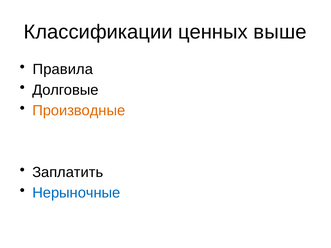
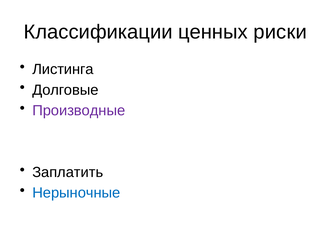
выше: выше -> риски (280, 32)
Правила: Правила -> Листинга (63, 69)
Производные colour: orange -> purple (79, 111)
